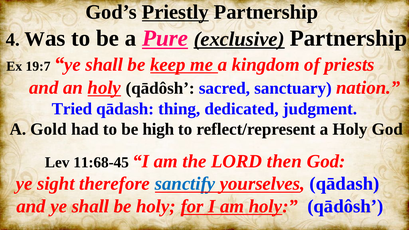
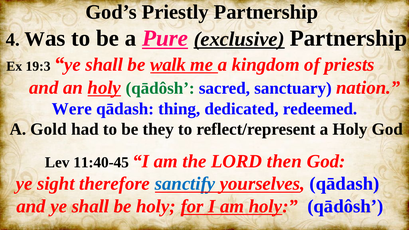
Priestly underline: present -> none (175, 12)
19:7: 19:7 -> 19:3 (38, 66)
keep: keep -> walk (168, 65)
qādôsh colour: black -> green (160, 88)
Tried: Tried -> Were (72, 109)
judgment: judgment -> redeemed (320, 109)
high: high -> they (158, 129)
11:68-45: 11:68-45 -> 11:40-45 (101, 162)
